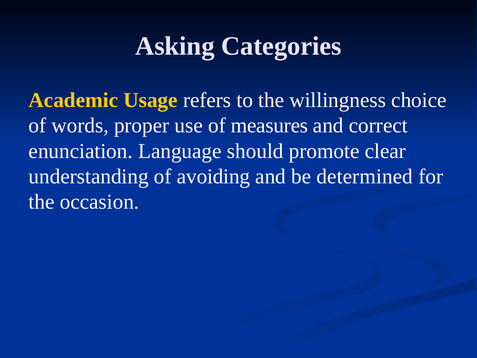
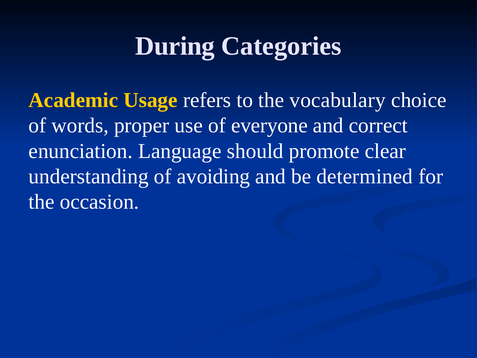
Asking: Asking -> During (175, 46)
willingness: willingness -> vocabulary (338, 100)
measures: measures -> everyone (269, 126)
